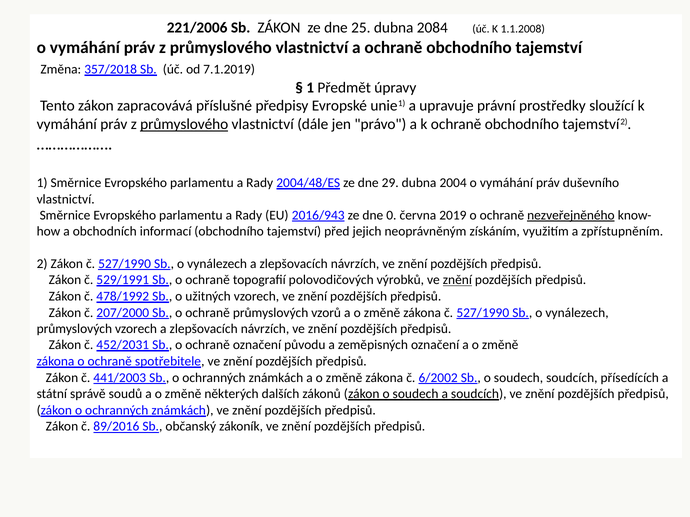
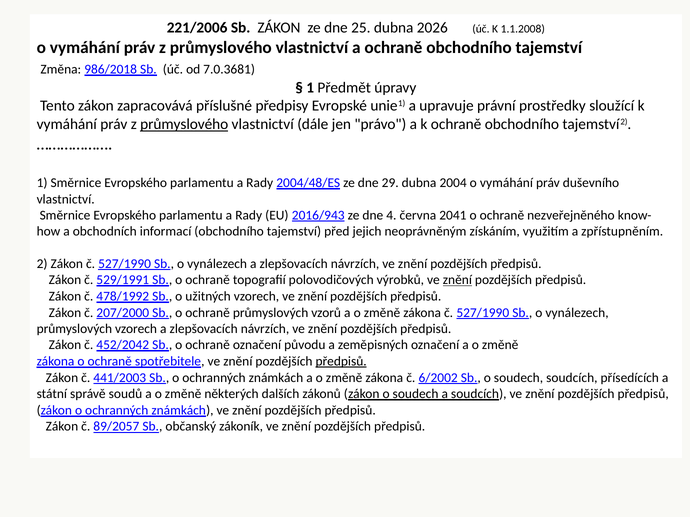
2084: 2084 -> 2026 (432, 28)
357/2018: 357/2018 -> 986/2018 (111, 70)
7.1.2019: 7.1.2019 -> 7.0.3681 (229, 70)
0: 0 -> 4 (391, 215)
2019: 2019 -> 2041 (453, 215)
nezveřejněného underline: present -> none (571, 215)
452/2031: 452/2031 -> 452/2042 (123, 345)
předpisů underline: none -> present (341, 362)
89/2016: 89/2016 -> 89/2057 (116, 427)
